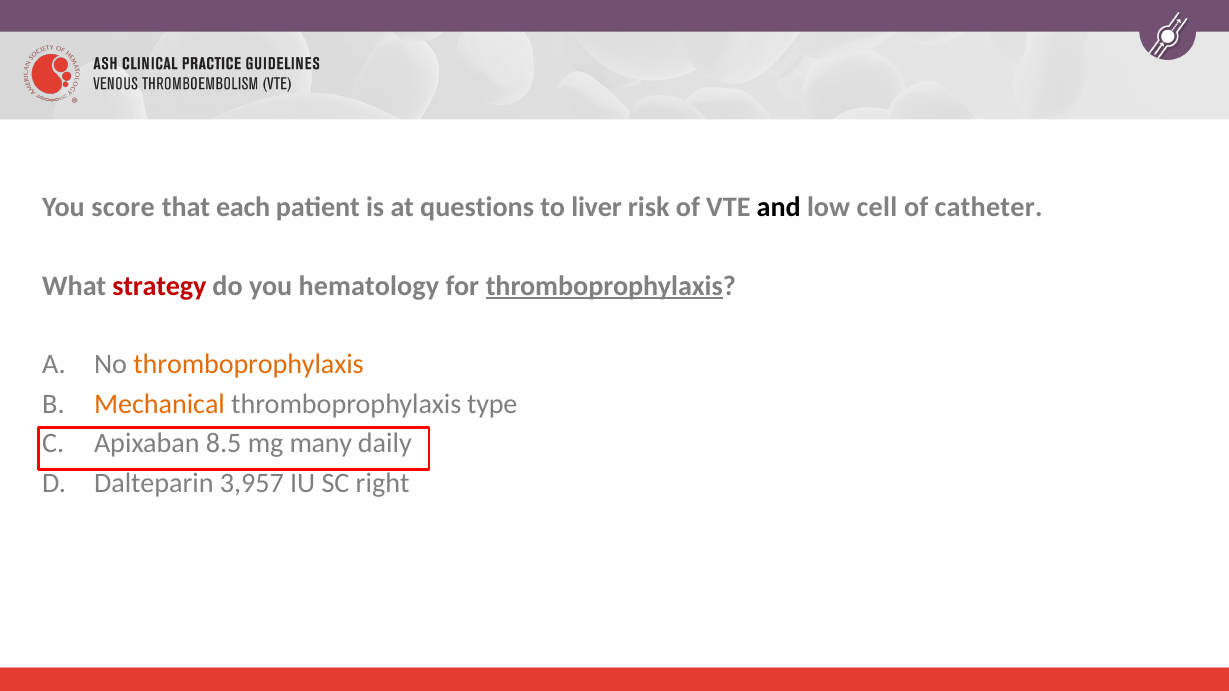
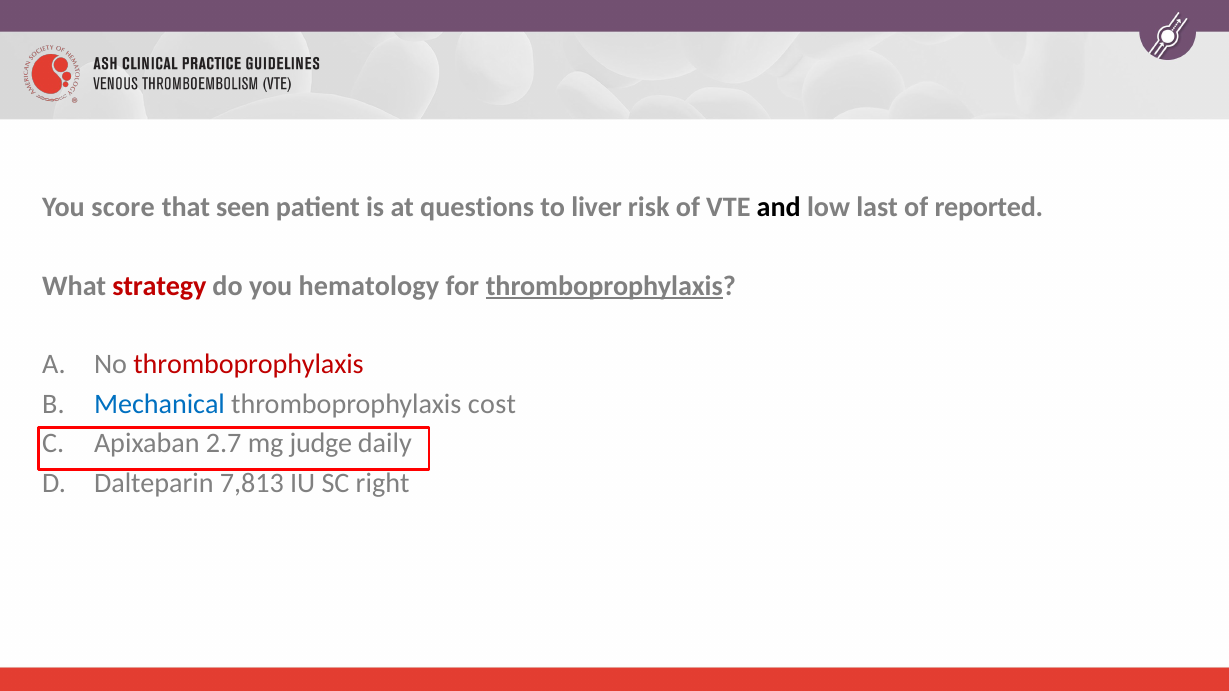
each: each -> seen (243, 207)
cell: cell -> last (877, 207)
catheter: catheter -> reported (989, 207)
thromboprophylaxis colour: orange -> red (249, 365)
Mechanical colour: orange -> blue (160, 404)
type: type -> cost (492, 404)
8.5: 8.5 -> 2.7 (224, 444)
many: many -> judge (321, 444)
3,957: 3,957 -> 7,813 (252, 483)
